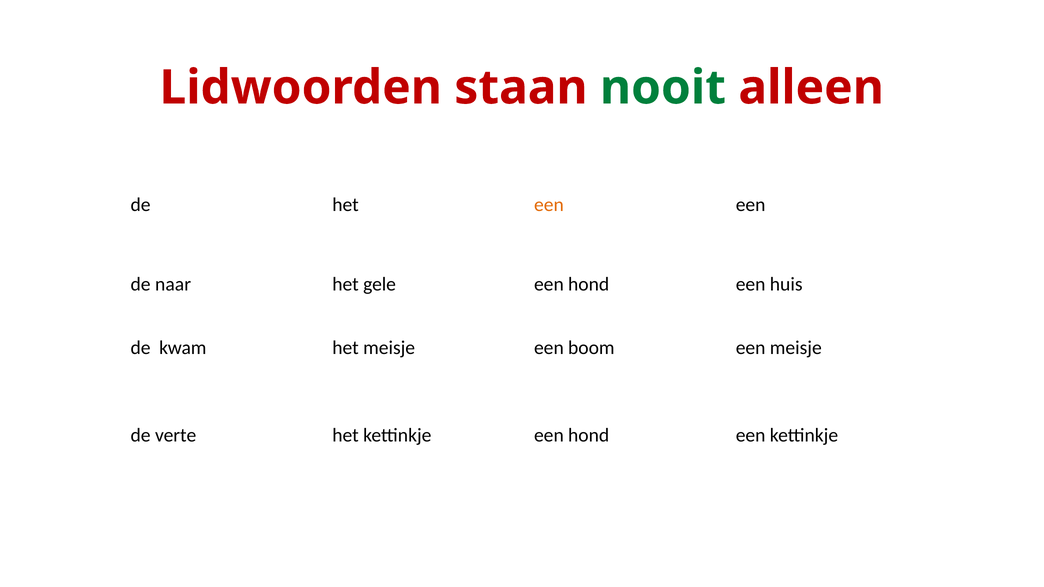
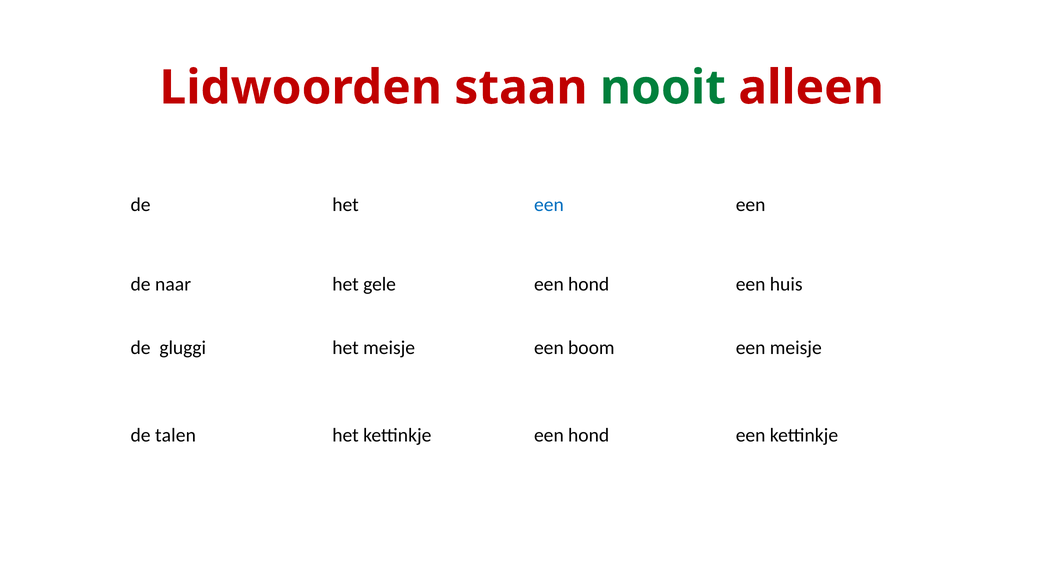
een colour: orange -> blue (549, 205)
kwam: kwam -> gluggi (183, 348)
verte: verte -> talen (176, 436)
